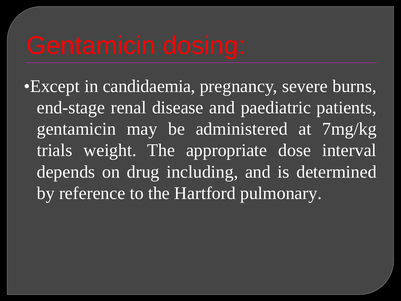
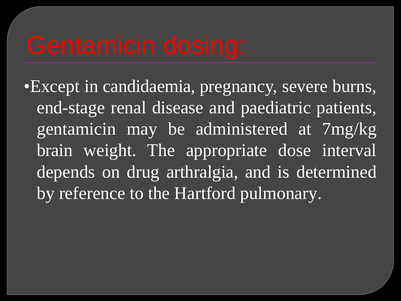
trials: trials -> brain (55, 150)
including: including -> arthralgia (202, 172)
